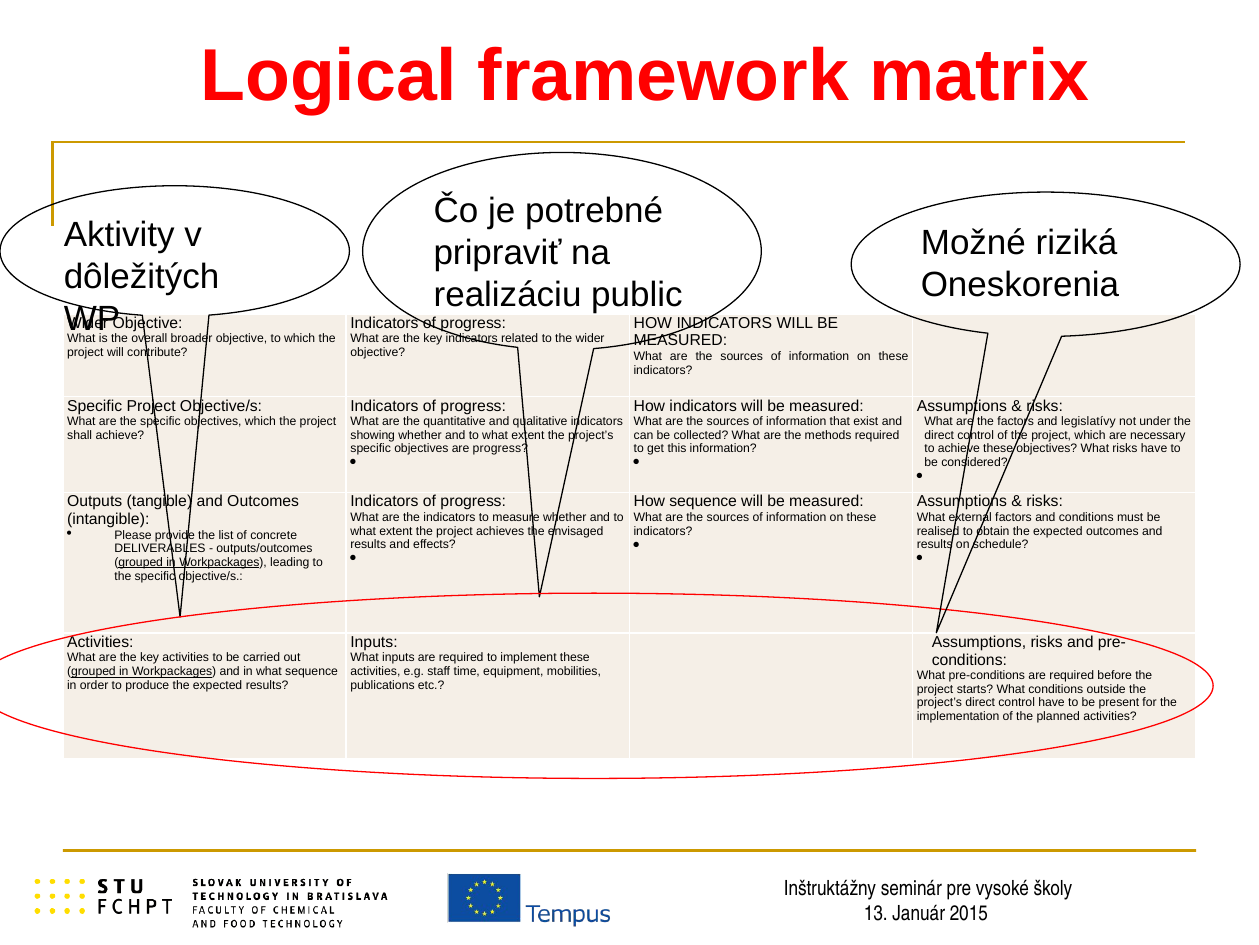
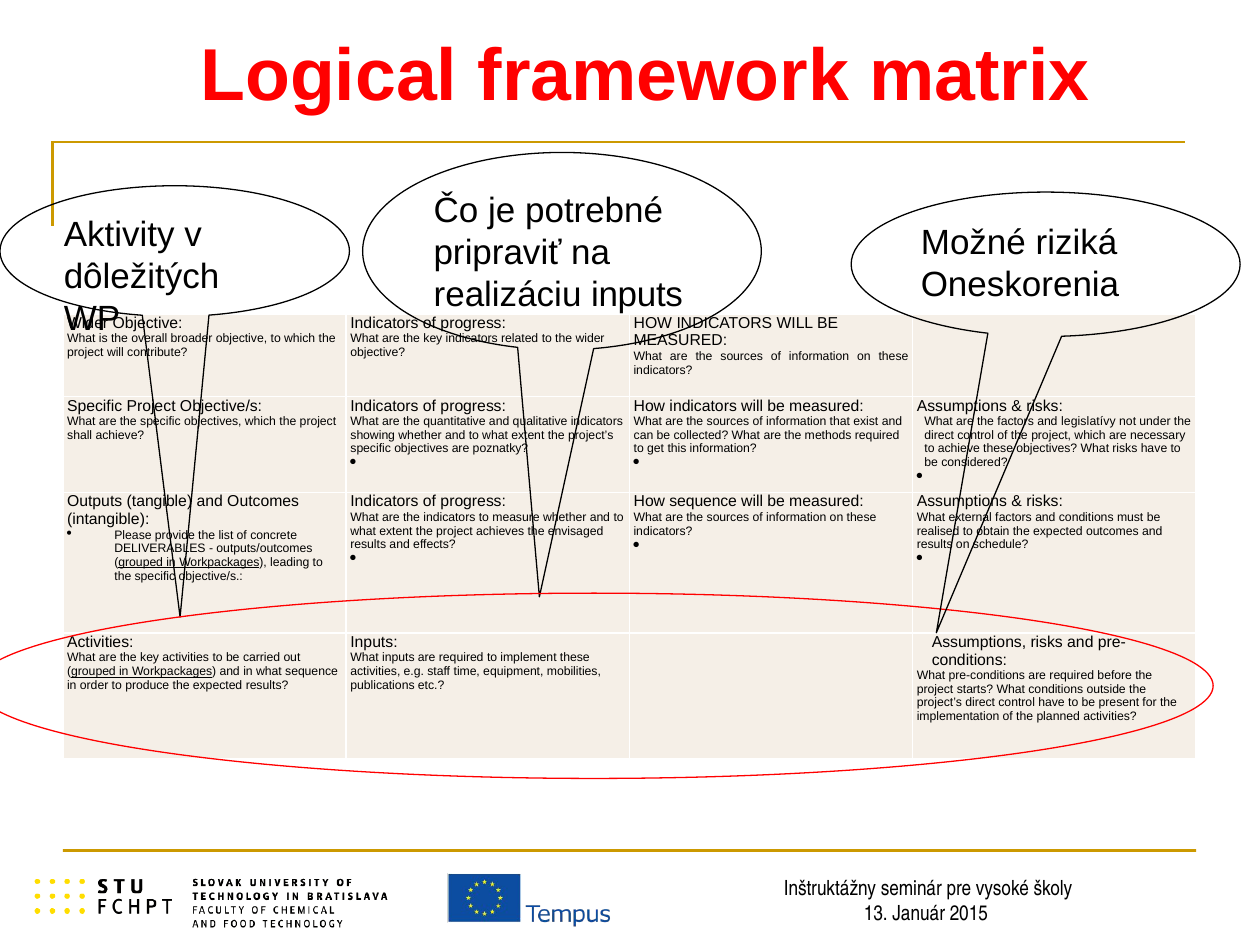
realizáciu public: public -> inputs (637, 295)
are progress: progress -> poznatky (501, 448)
